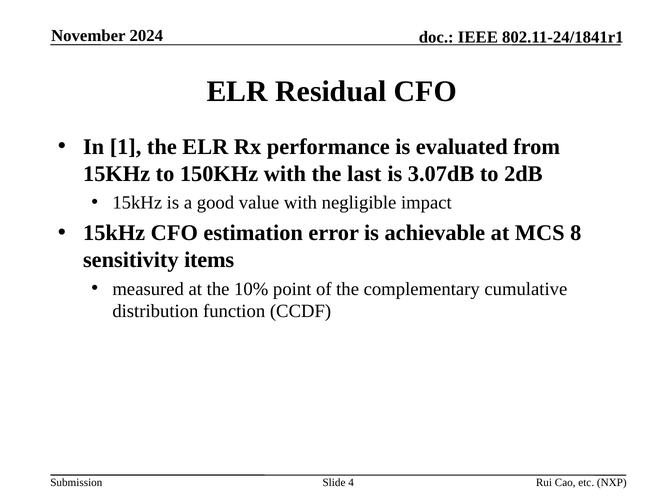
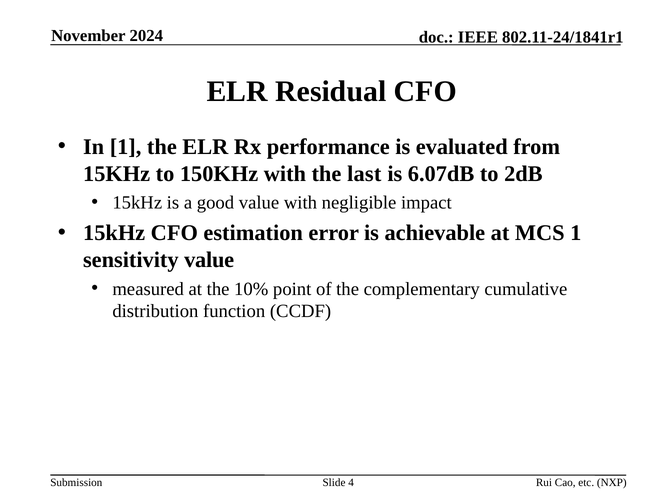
3.07dB: 3.07dB -> 6.07dB (441, 174)
MCS 8: 8 -> 1 (576, 233)
sensitivity items: items -> value (209, 260)
